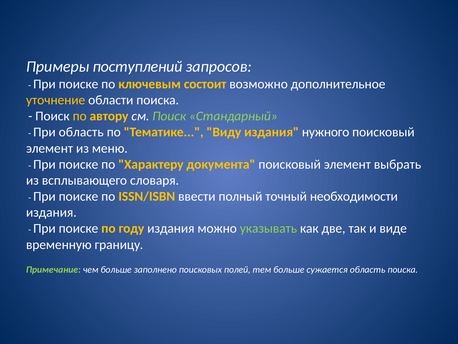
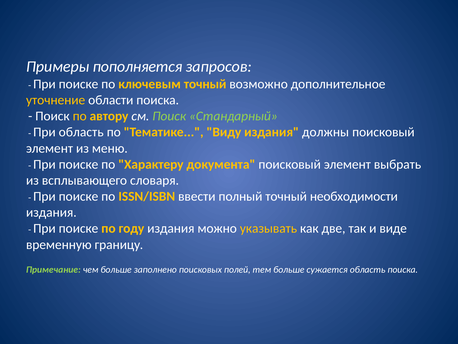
поступлений: поступлений -> пополняется (138, 67)
ключевым состоит: состоит -> точный (205, 84)
нужного: нужного -> должны (326, 132)
указывать colour: light green -> yellow (268, 228)
